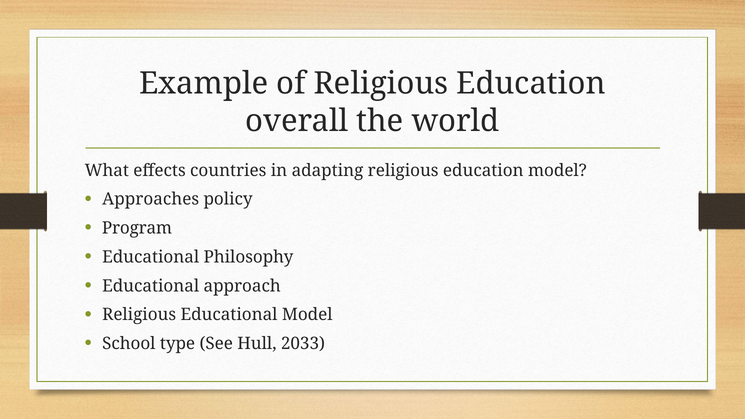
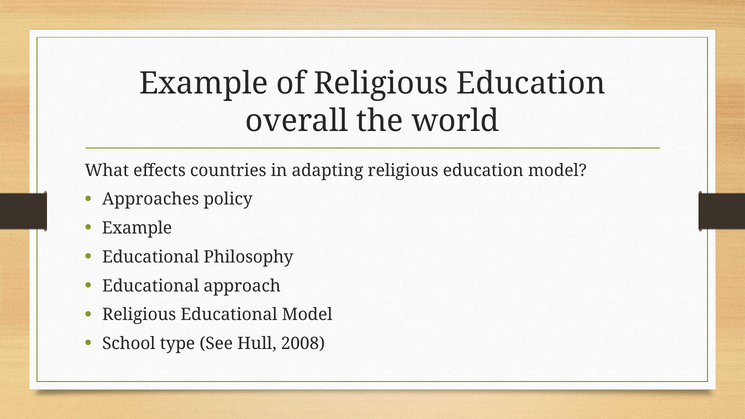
Program: Program -> Example (137, 228)
2033: 2033 -> 2008 (303, 344)
